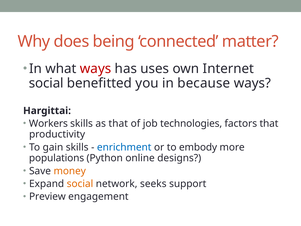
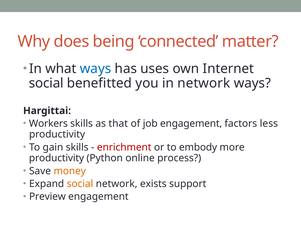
ways colour: red -> blue (96, 69)
in because: because -> network (204, 83)
job technologies: technologies -> engagement (191, 123)
factors that: that -> less (269, 123)
enrichment colour: blue -> red (124, 147)
populations: populations -> productivity (57, 158)
designs: designs -> process (179, 158)
seeks: seeks -> exists (153, 184)
